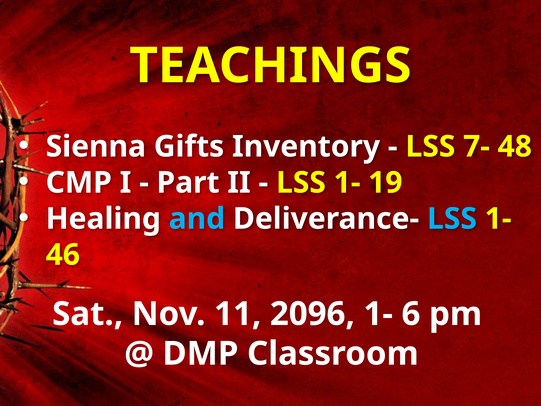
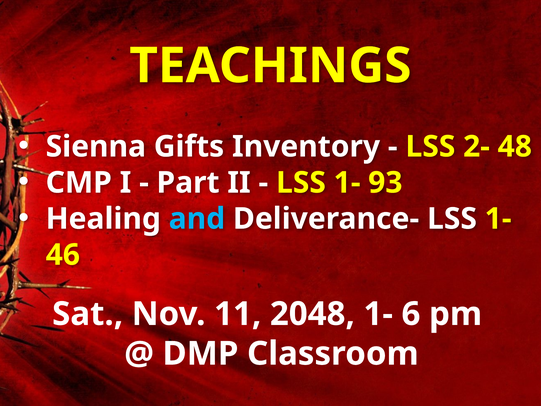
7-: 7- -> 2- (477, 147)
19: 19 -> 93 (385, 183)
LSS colour: light blue -> white (452, 219)
2096: 2096 -> 2048 (312, 314)
